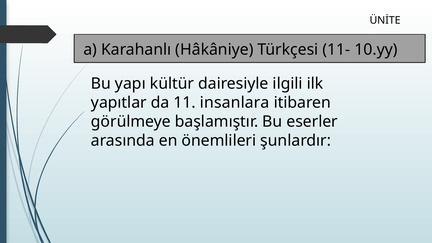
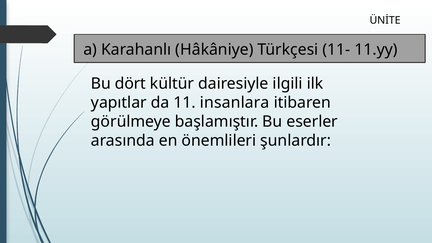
10.yy: 10.yy -> 11.yy (376, 50)
yapı: yapı -> dört (131, 83)
